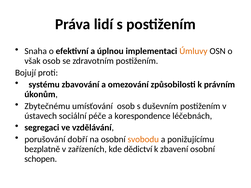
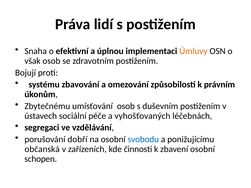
korespondence: korespondence -> vyhošťovaných (142, 116)
svobodu colour: orange -> blue (143, 140)
bezplatně: bezplatně -> občanská (42, 149)
dědictví: dědictví -> činnosti (138, 149)
